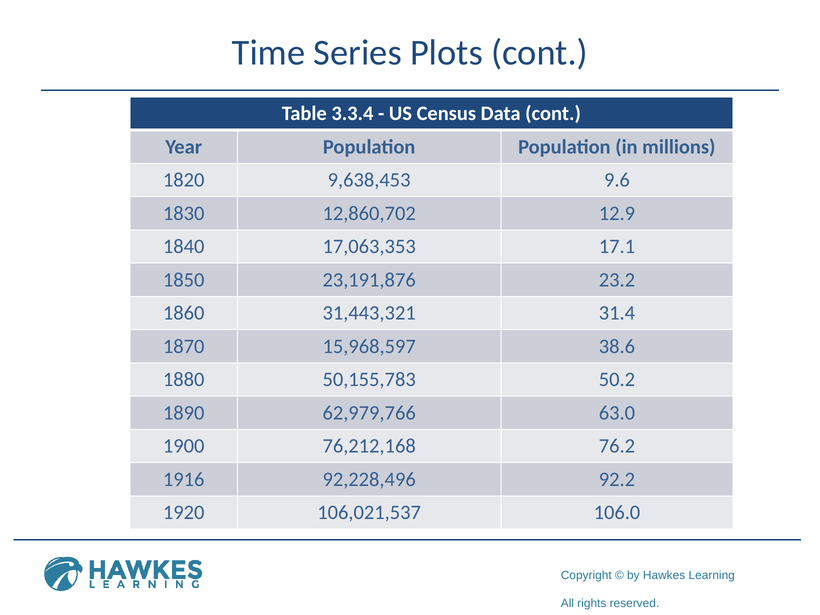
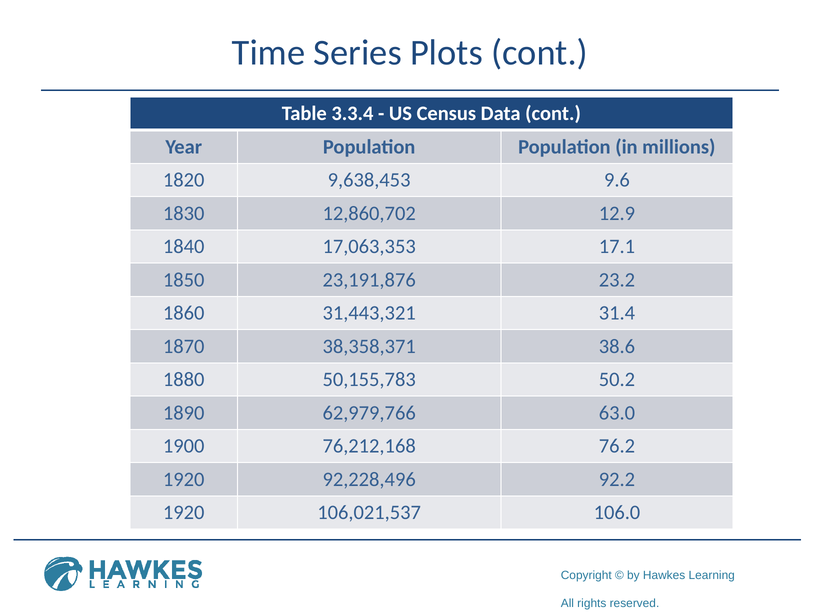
15,968,597: 15,968,597 -> 38,358,371 (369, 346)
1916: 1916 -> 1920 (184, 479)
